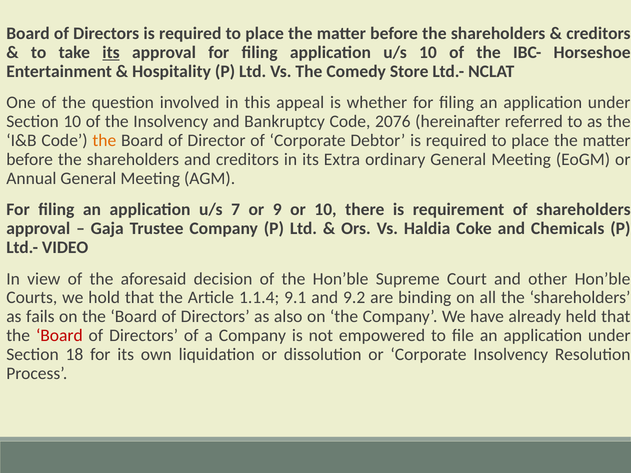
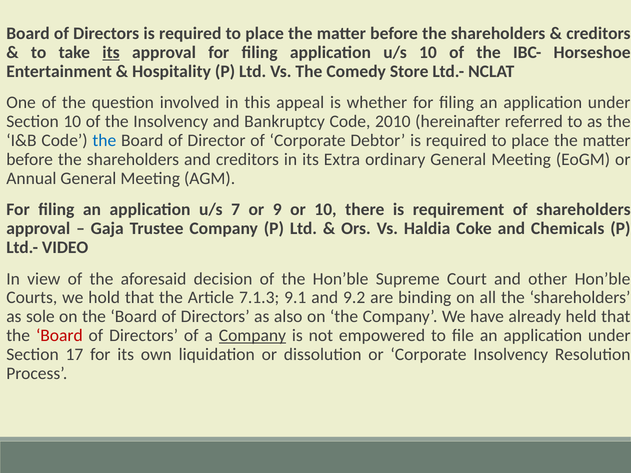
2076: 2076 -> 2010 (393, 122)
the colour: orange -> blue (104, 141)
1.1.4: 1.1.4 -> 7.1.3 (259, 298)
fails: fails -> sole (40, 317)
Company underline: none -> present (252, 336)
18: 18 -> 17 (74, 355)
